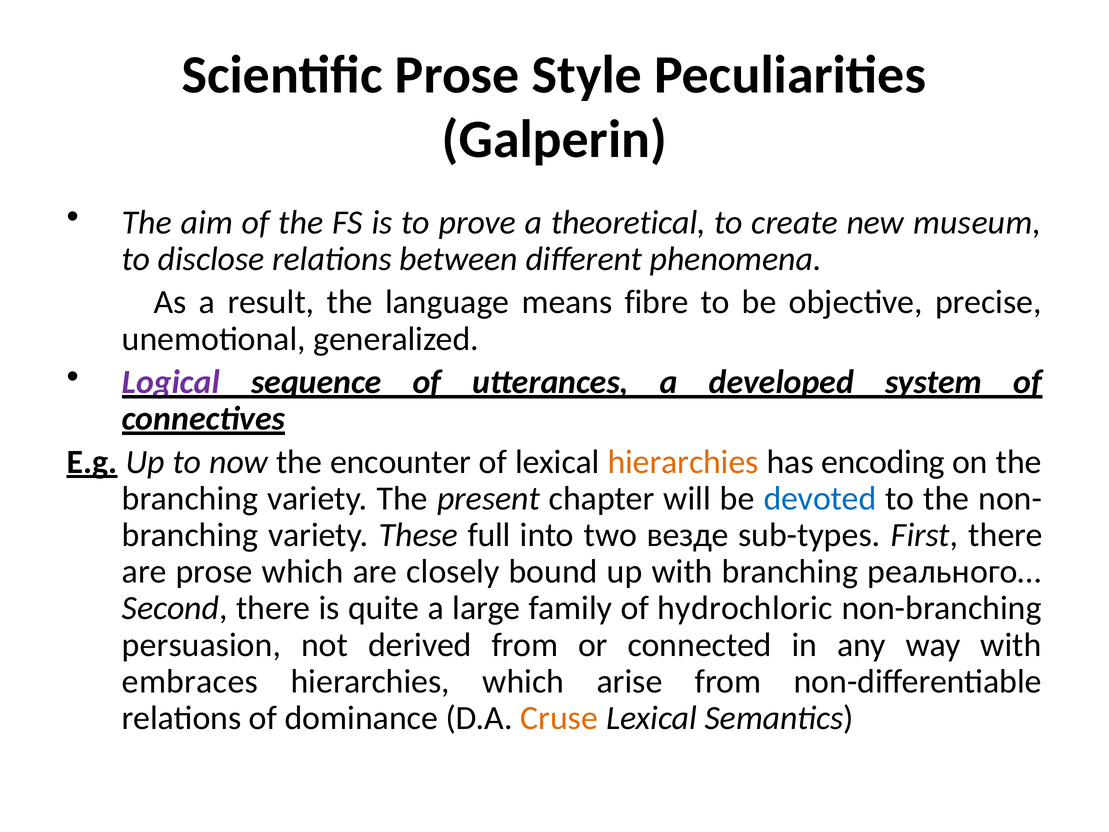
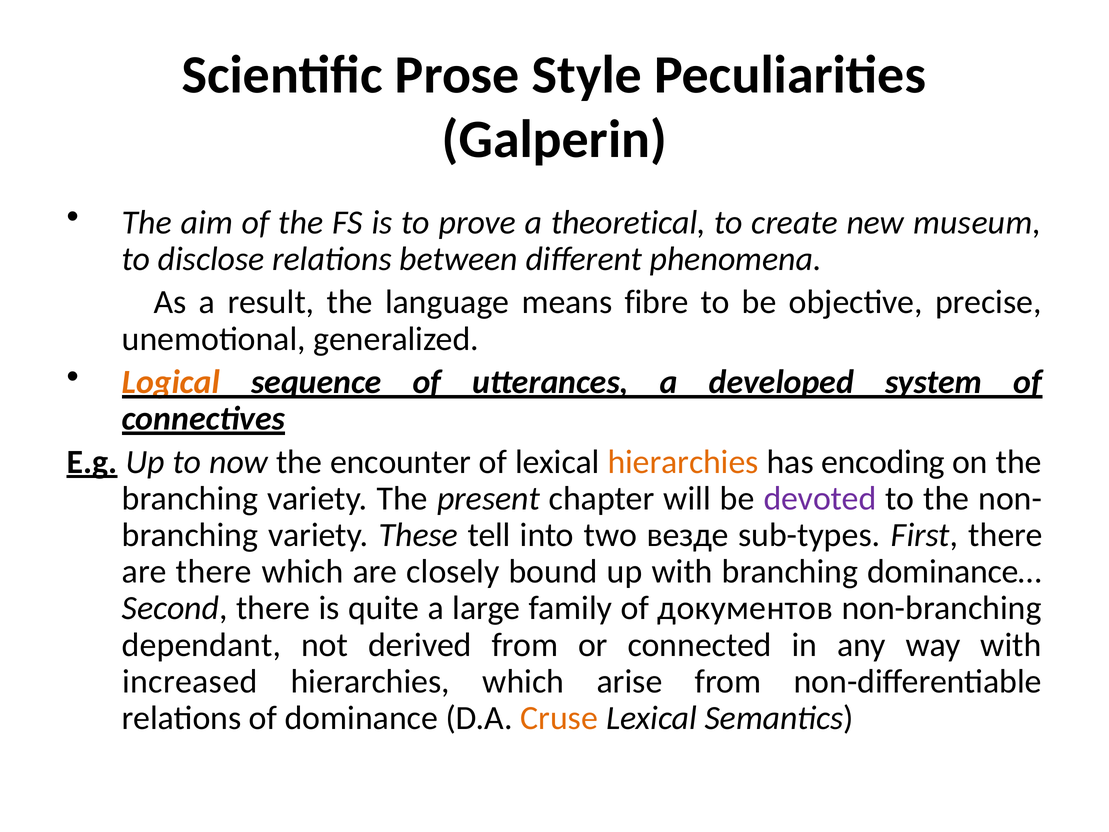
Logical colour: purple -> orange (171, 382)
devoted colour: blue -> purple (820, 498)
full: full -> tell (489, 535)
are prose: prose -> there (214, 572)
реального…: реального… -> dominance… (955, 572)
hydrochloric: hydrochloric -> документов (745, 608)
persuasion: persuasion -> dependant (202, 645)
embraces: embraces -> increased (190, 681)
